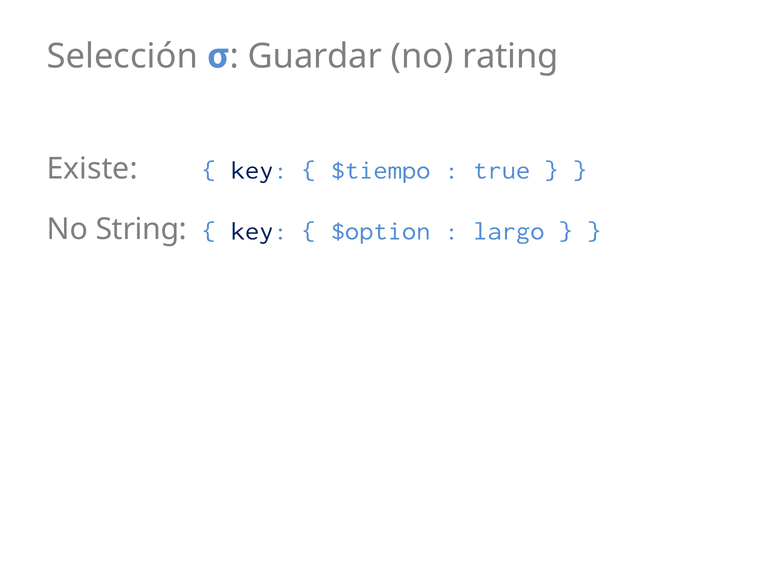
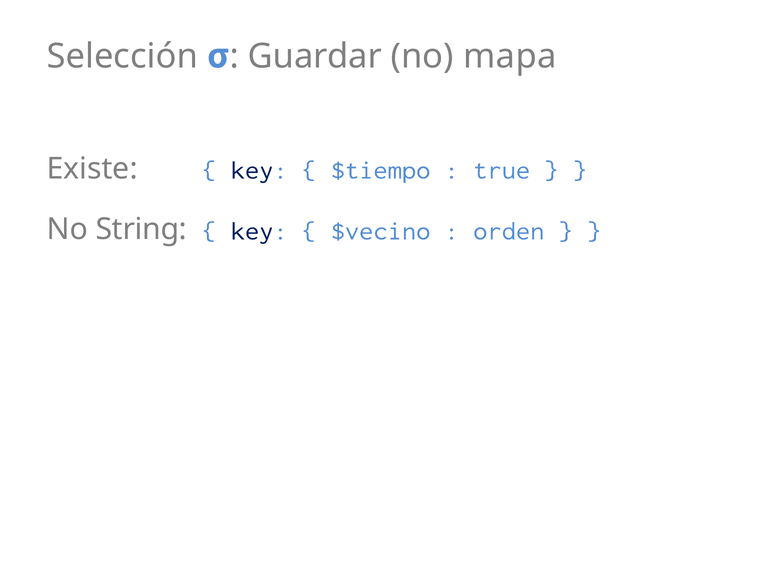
rating: rating -> mapa (510, 56)
$option: $option -> $vecino (381, 231)
largo: largo -> orden (509, 231)
